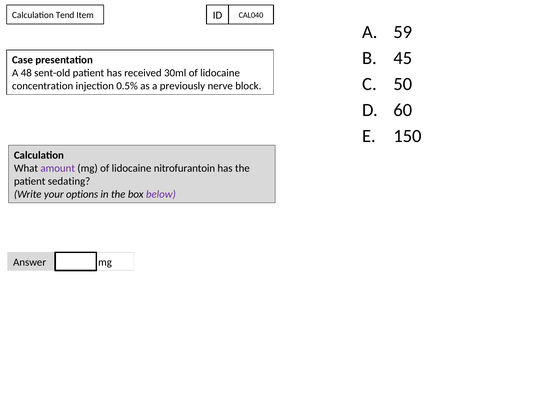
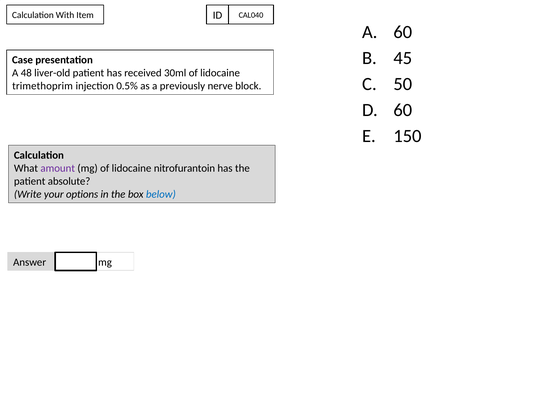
Tend: Tend -> With (65, 15)
A 59: 59 -> 60 (403, 32)
sent-old: sent-old -> liver-old (52, 73)
concentration: concentration -> trimethoprim (43, 86)
sedating: sedating -> absolute (69, 181)
below colour: purple -> blue (161, 194)
